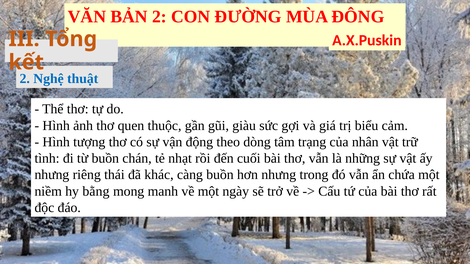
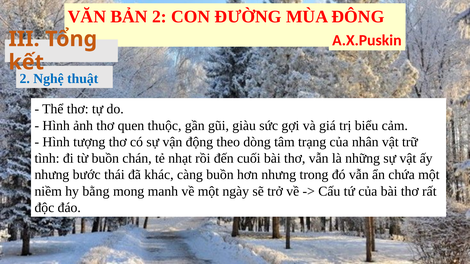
riêng: riêng -> bước (87, 175)
